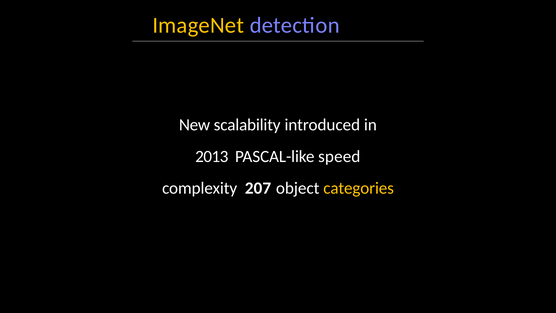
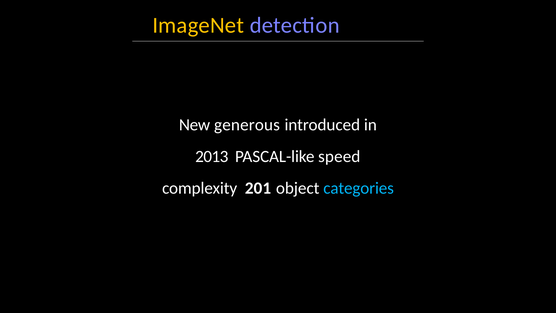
scalability: scalability -> generous (247, 125)
207: 207 -> 201 (258, 188)
categories colour: yellow -> light blue (359, 188)
